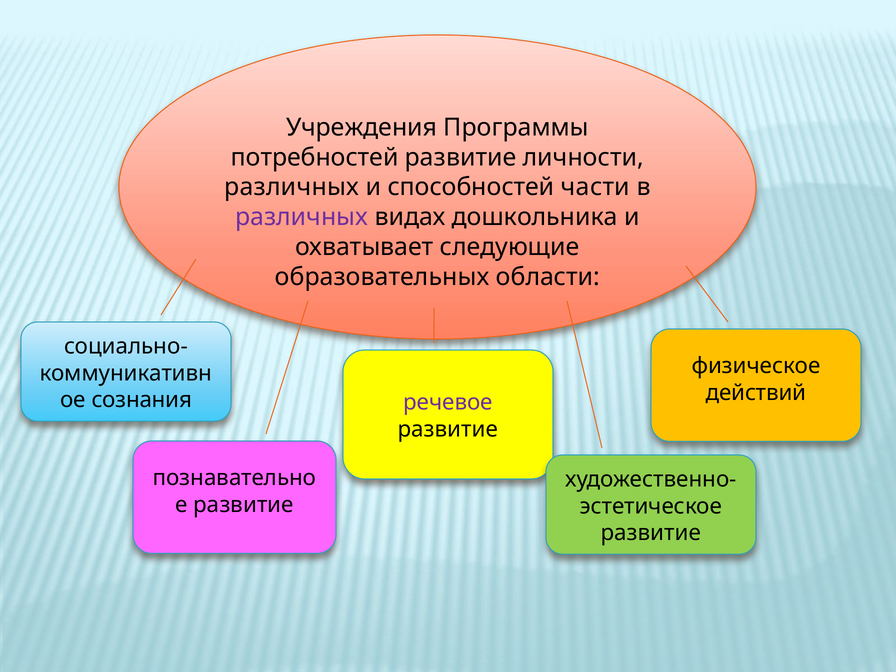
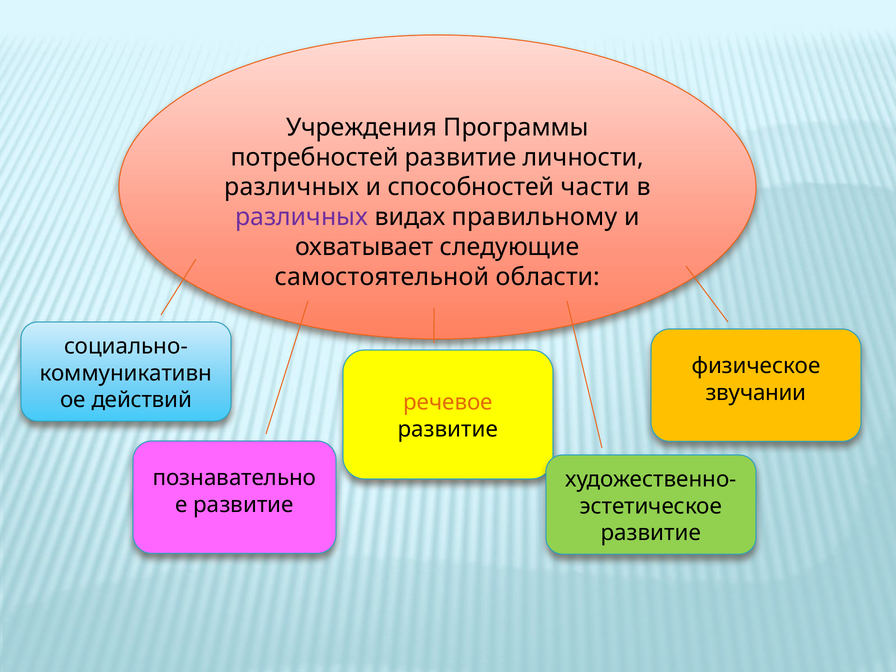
дошкольника: дошкольника -> правильному (535, 217)
образовательных: образовательных -> самостоятельной (382, 277)
действий: действий -> звучании (756, 393)
сознания: сознания -> действий (142, 400)
речевое colour: purple -> orange (448, 403)
